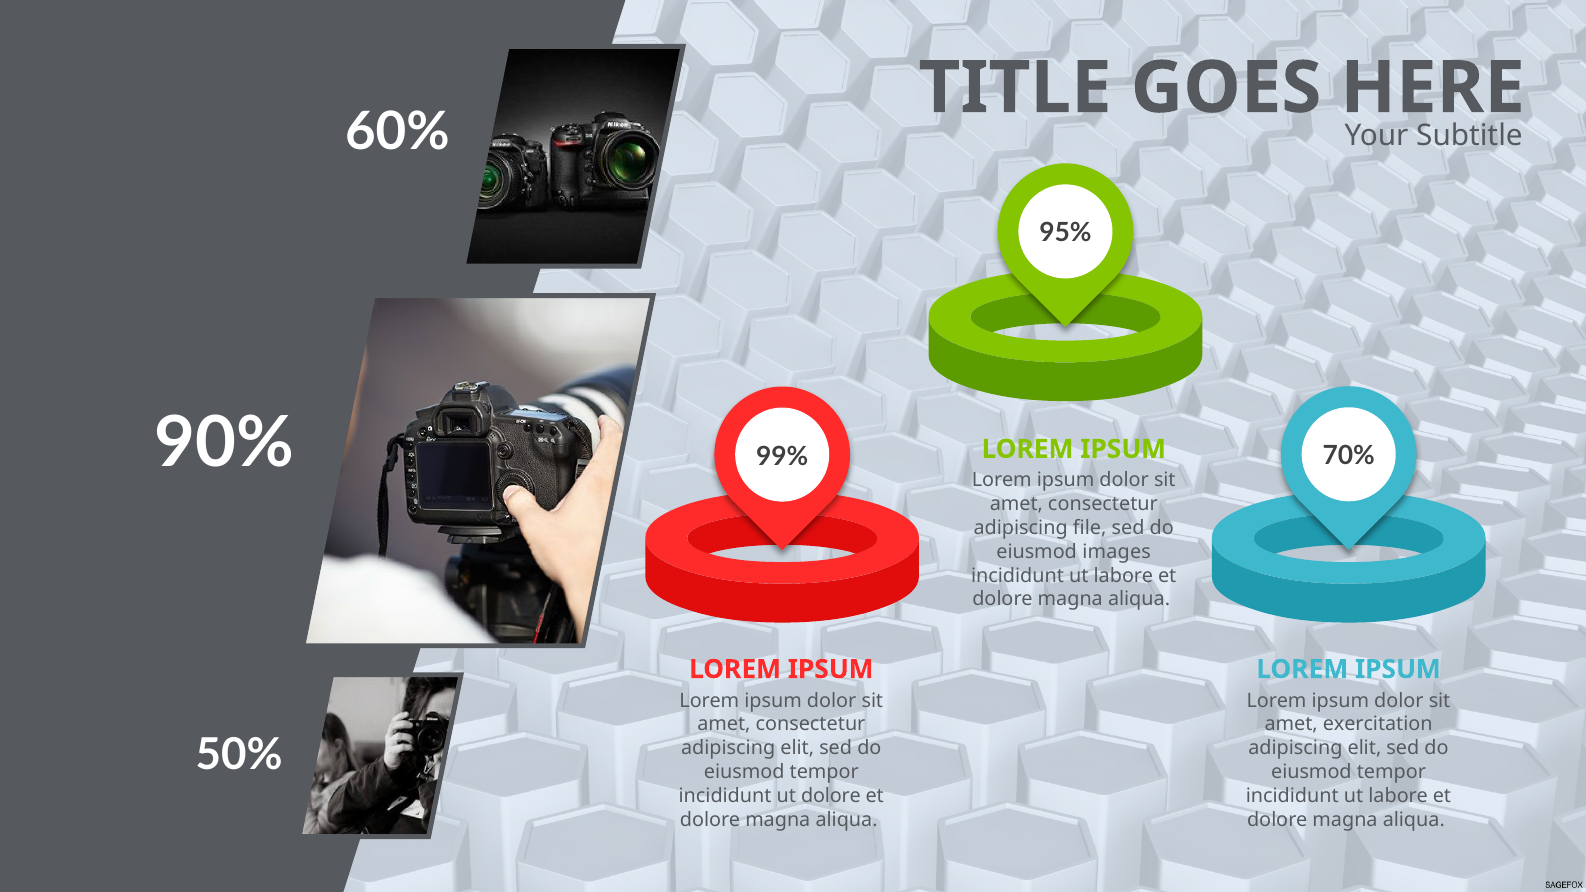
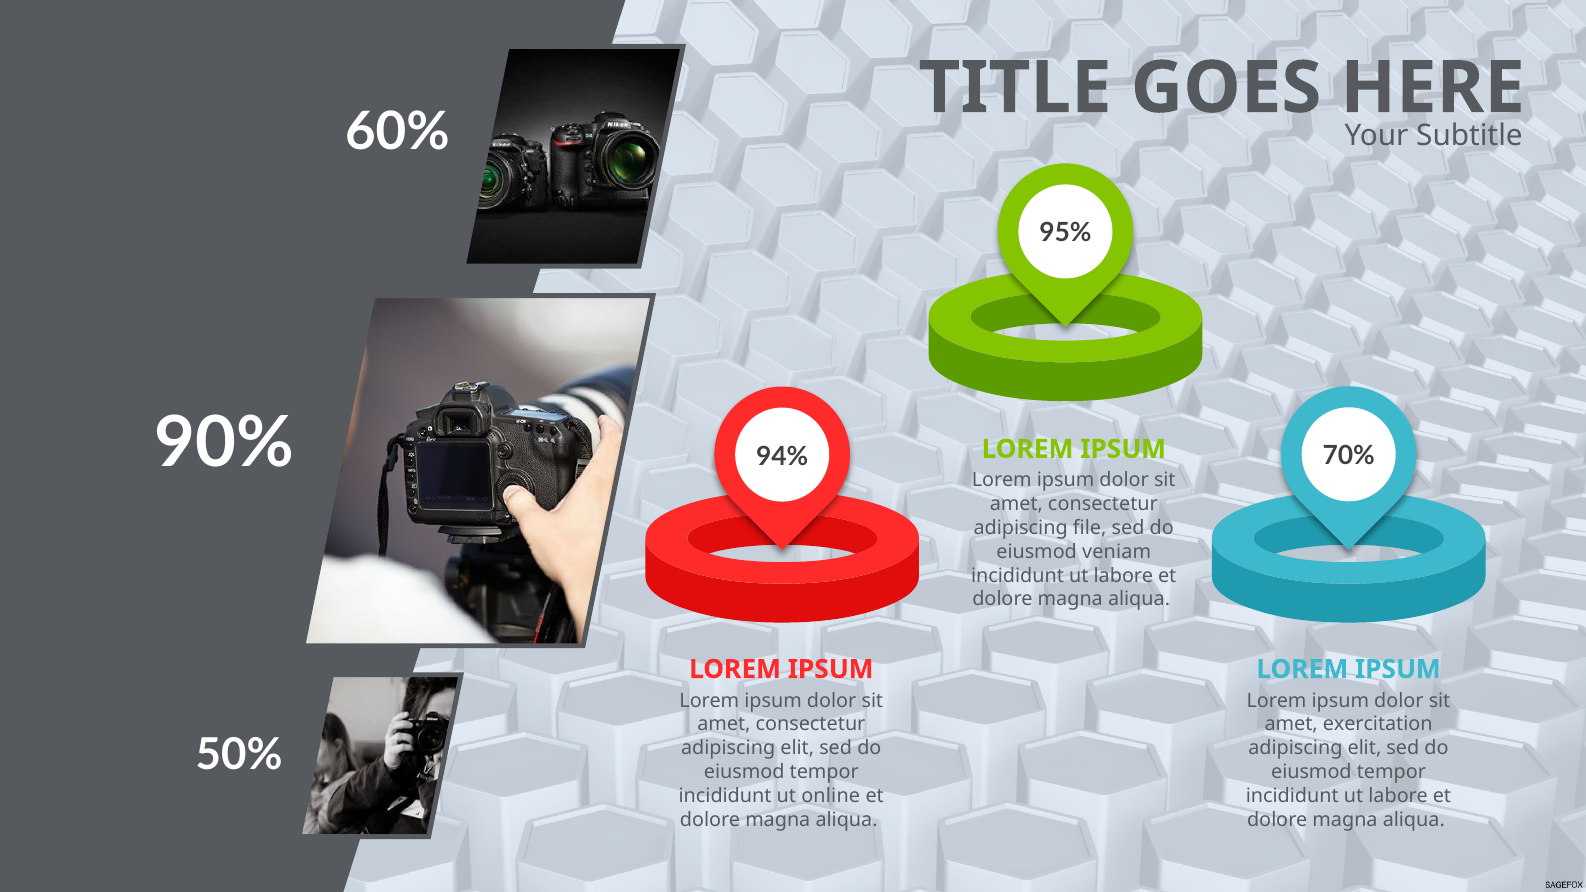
99%: 99% -> 94% (782, 456)
images: images -> veniam (1117, 552)
ut dolore: dolore -> online (831, 796)
